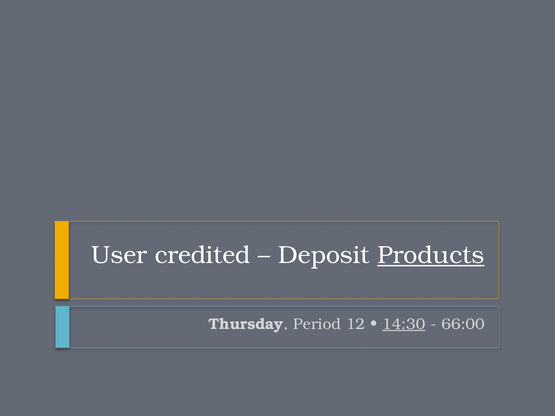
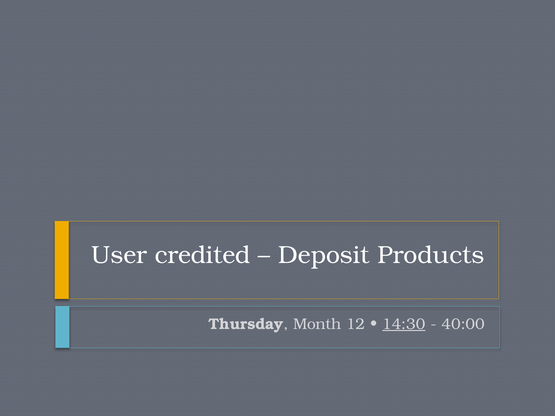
Products underline: present -> none (431, 255)
Period: Period -> Month (317, 324)
66:00: 66:00 -> 40:00 (463, 324)
